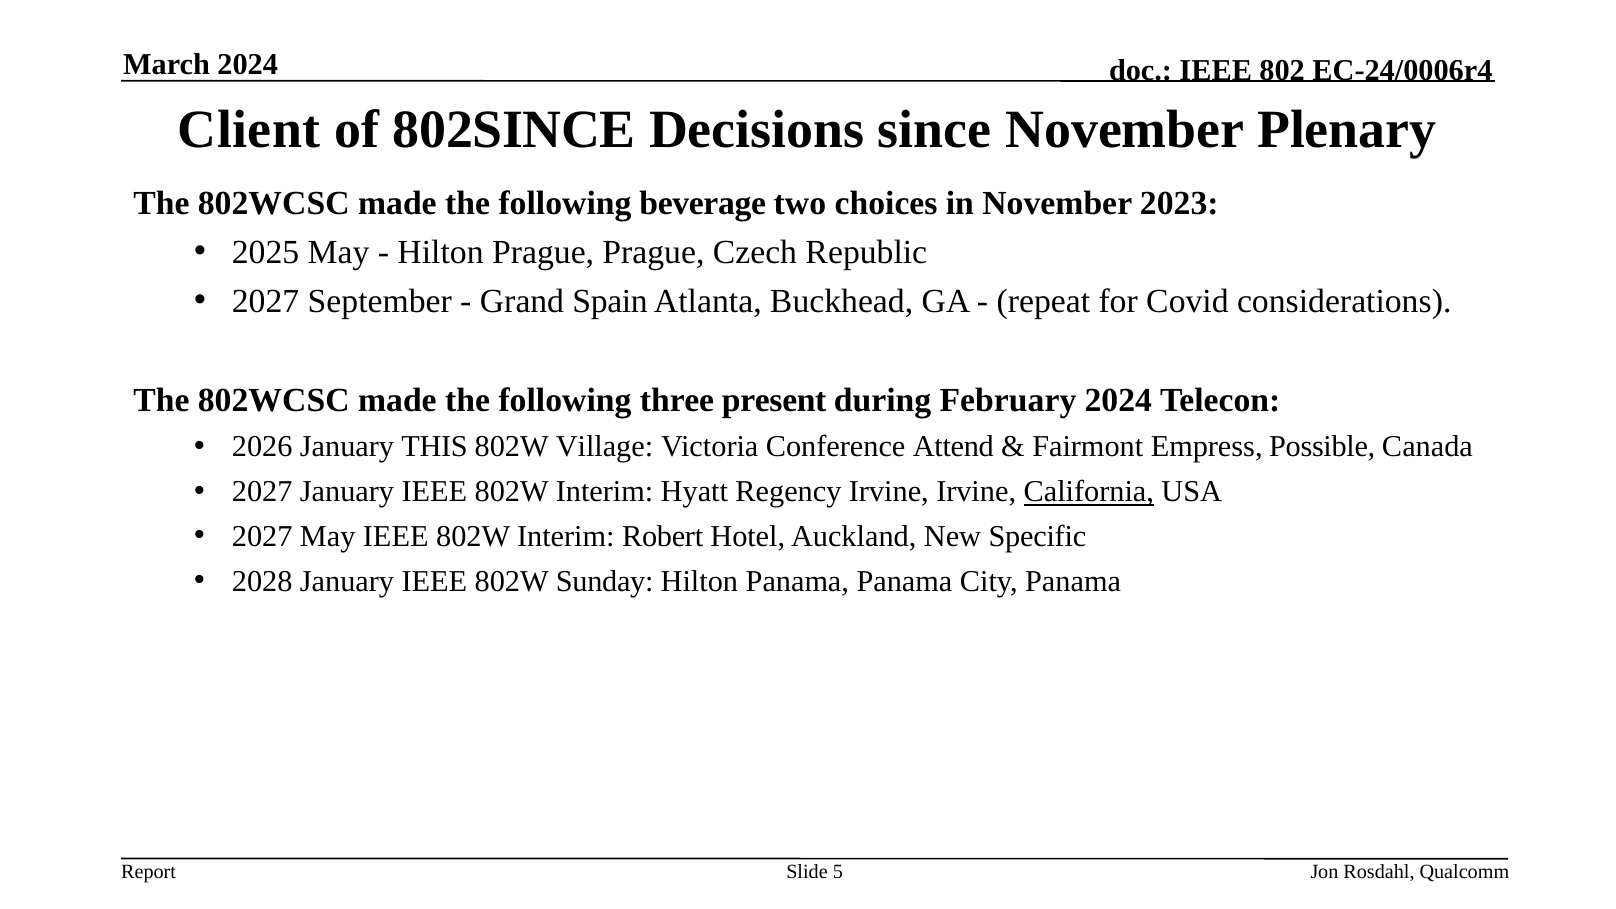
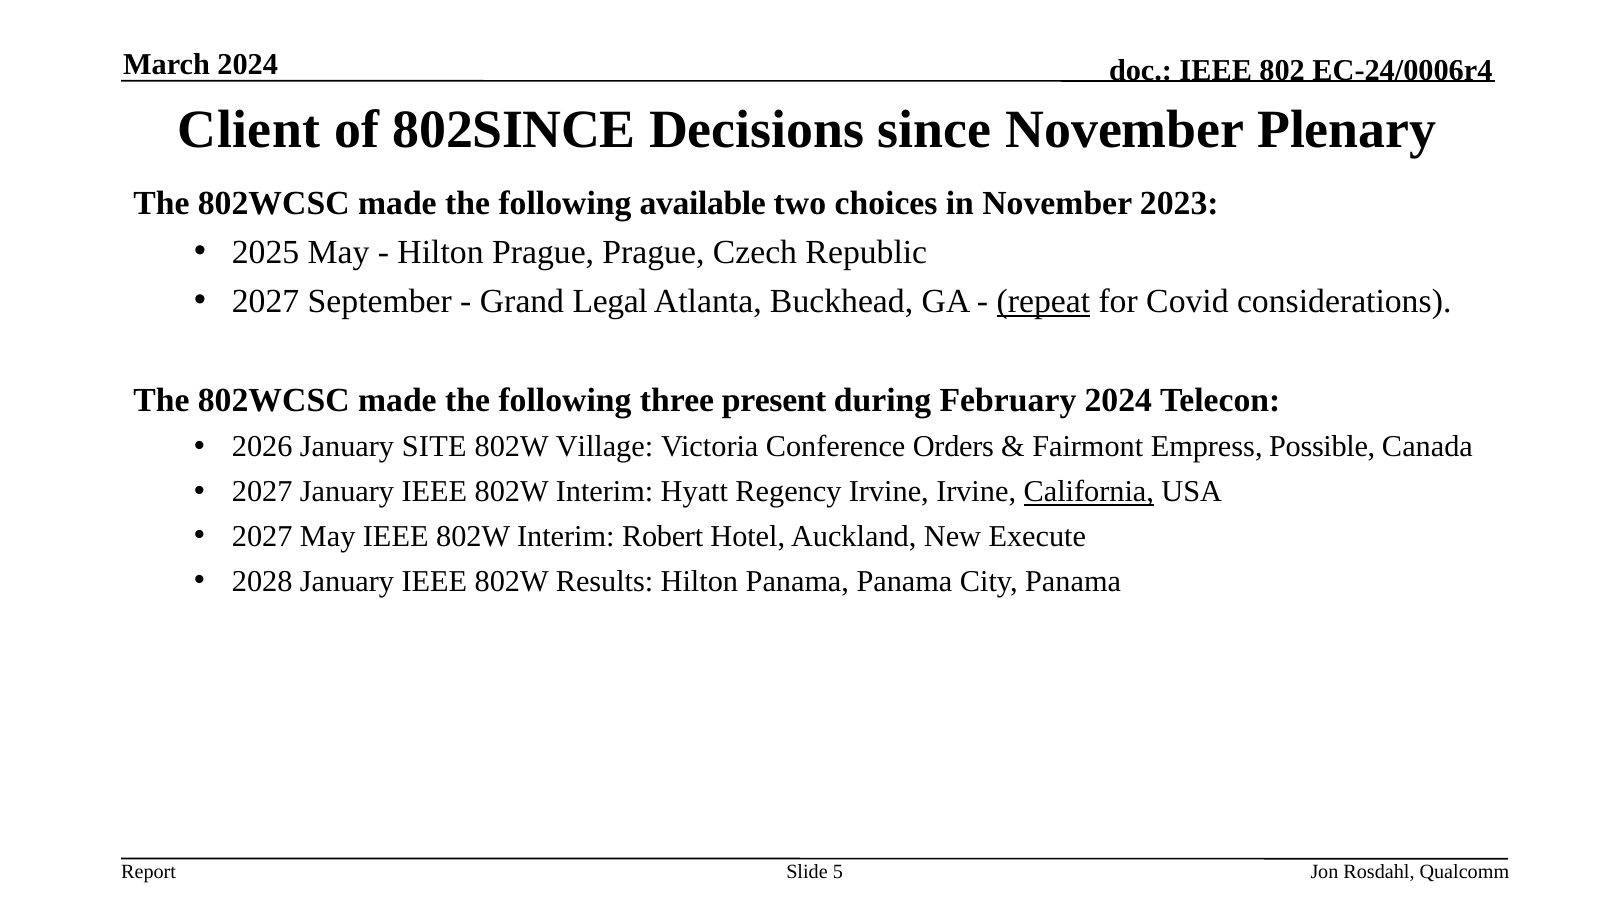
beverage: beverage -> available (703, 203)
Spain: Spain -> Legal (610, 301)
repeat underline: none -> present (1043, 301)
THIS: THIS -> SITE (434, 447)
Attend: Attend -> Orders (953, 447)
Specific: Specific -> Execute (1037, 536)
Sunday: Sunday -> Results (605, 581)
